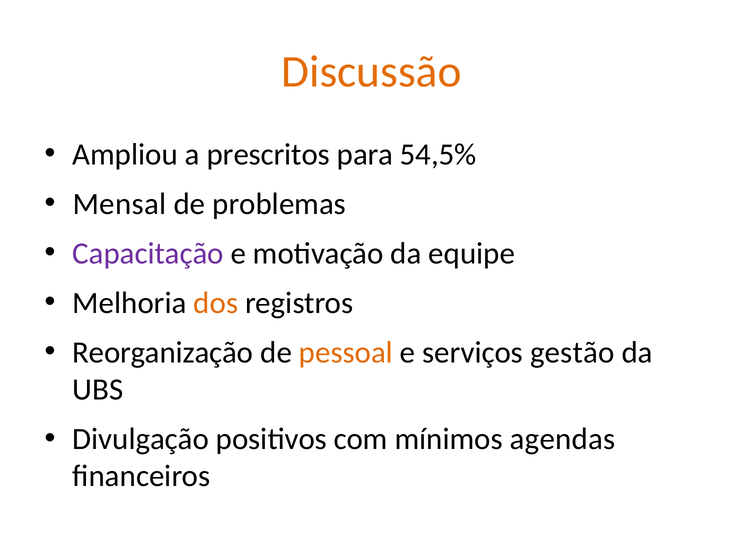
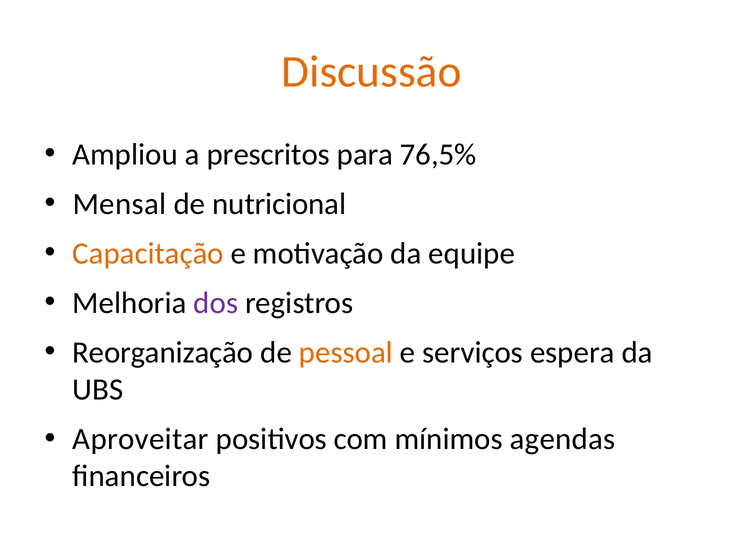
54,5%: 54,5% -> 76,5% (438, 154)
problemas: problemas -> nutricional (279, 204)
Capacitação colour: purple -> orange (148, 254)
dos colour: orange -> purple (216, 303)
gestão: gestão -> espera (572, 353)
Divulgação: Divulgação -> Aproveitar (140, 439)
